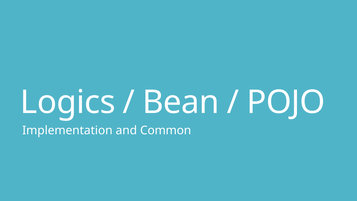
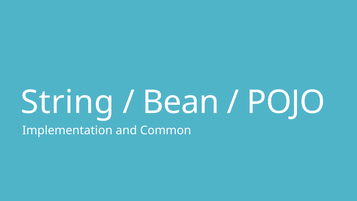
Logics: Logics -> String (68, 102)
